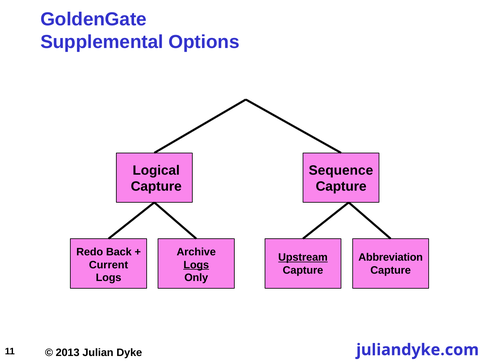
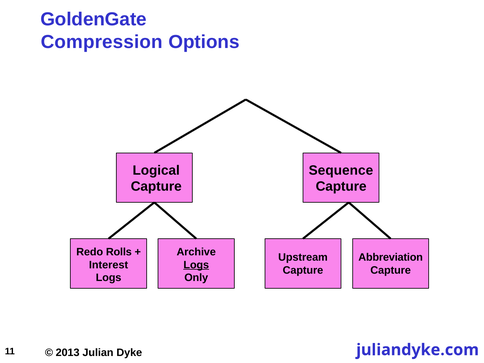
Supplemental: Supplemental -> Compression (102, 42)
Back: Back -> Rolls (119, 252)
Upstream underline: present -> none (303, 257)
Current: Current -> Interest (109, 265)
